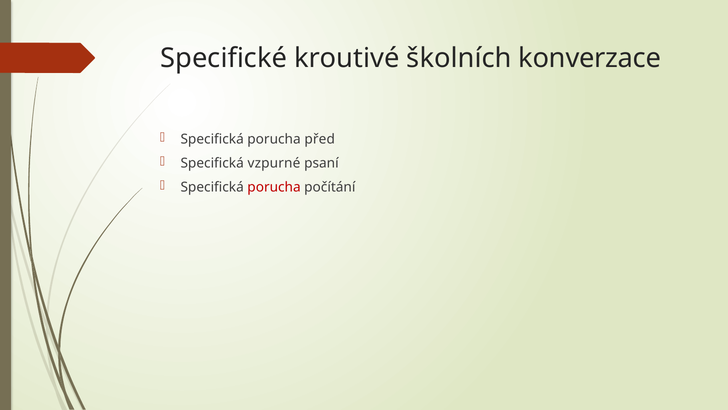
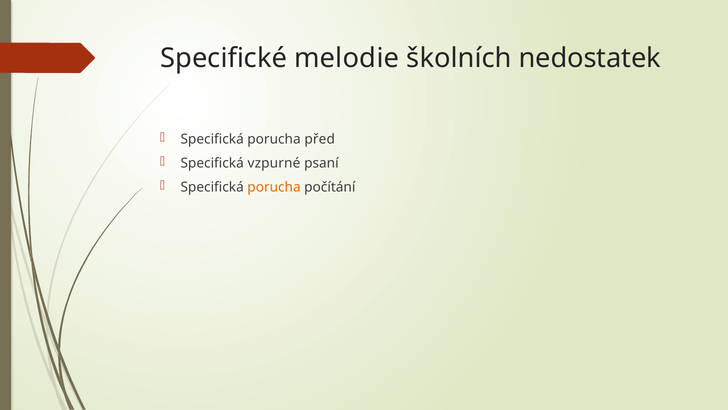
kroutivé: kroutivé -> melodie (347, 58)
konverzace: konverzace -> nedostatek (590, 58)
porucha colour: red -> orange (274, 187)
